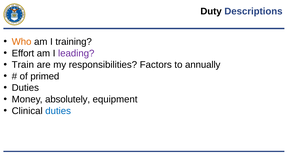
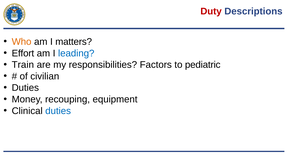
Duty colour: black -> red (211, 11)
training: training -> matters (74, 42)
leading colour: purple -> blue (76, 53)
annually: annually -> pediatric (203, 65)
primed: primed -> civilian (45, 76)
absolutely: absolutely -> recouping (68, 99)
